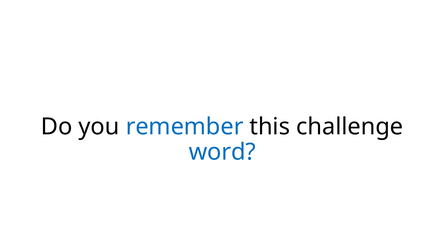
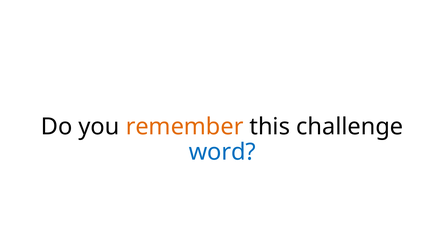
remember colour: blue -> orange (185, 127)
